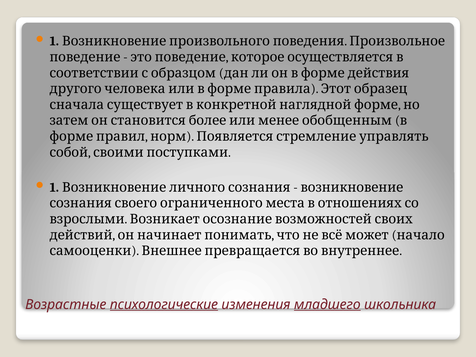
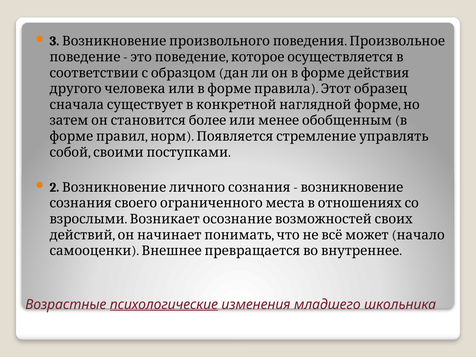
1: 1 -> 3 (54, 41)
1: 1 -> 2 (54, 187)
младшего underline: present -> none (327, 304)
